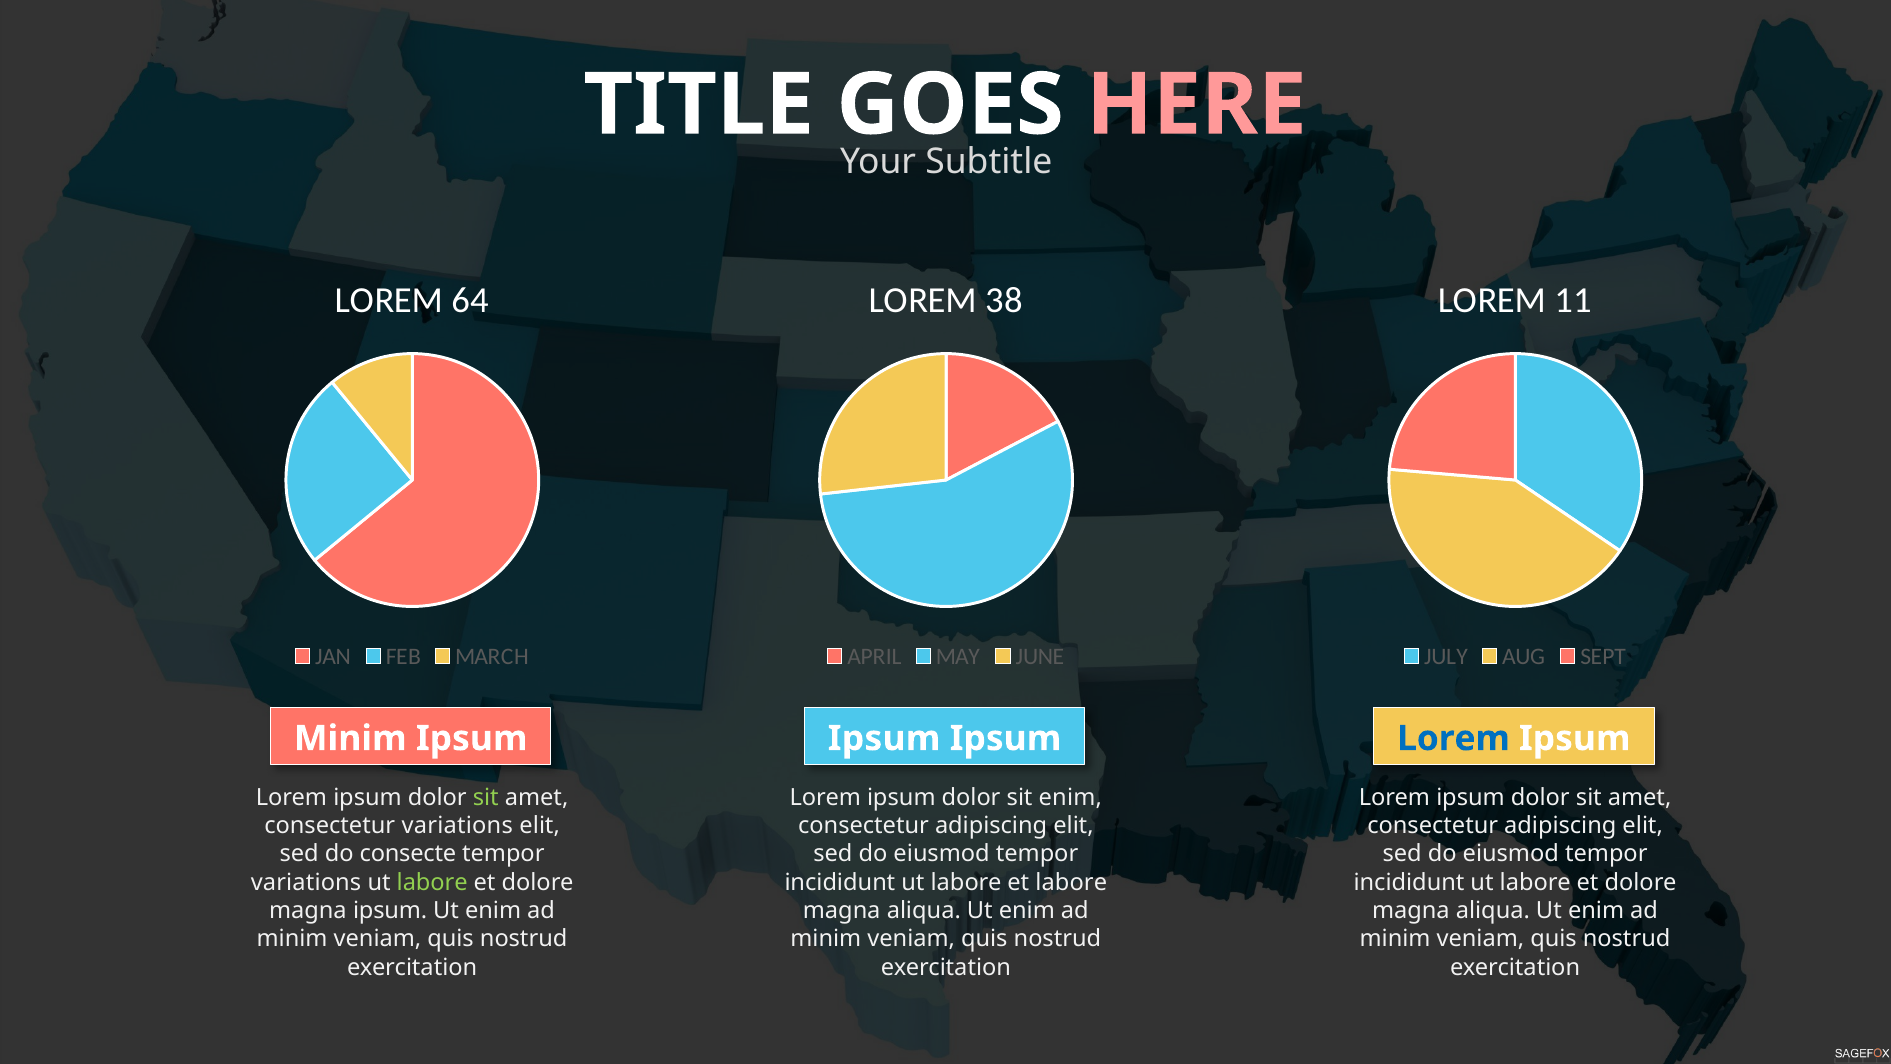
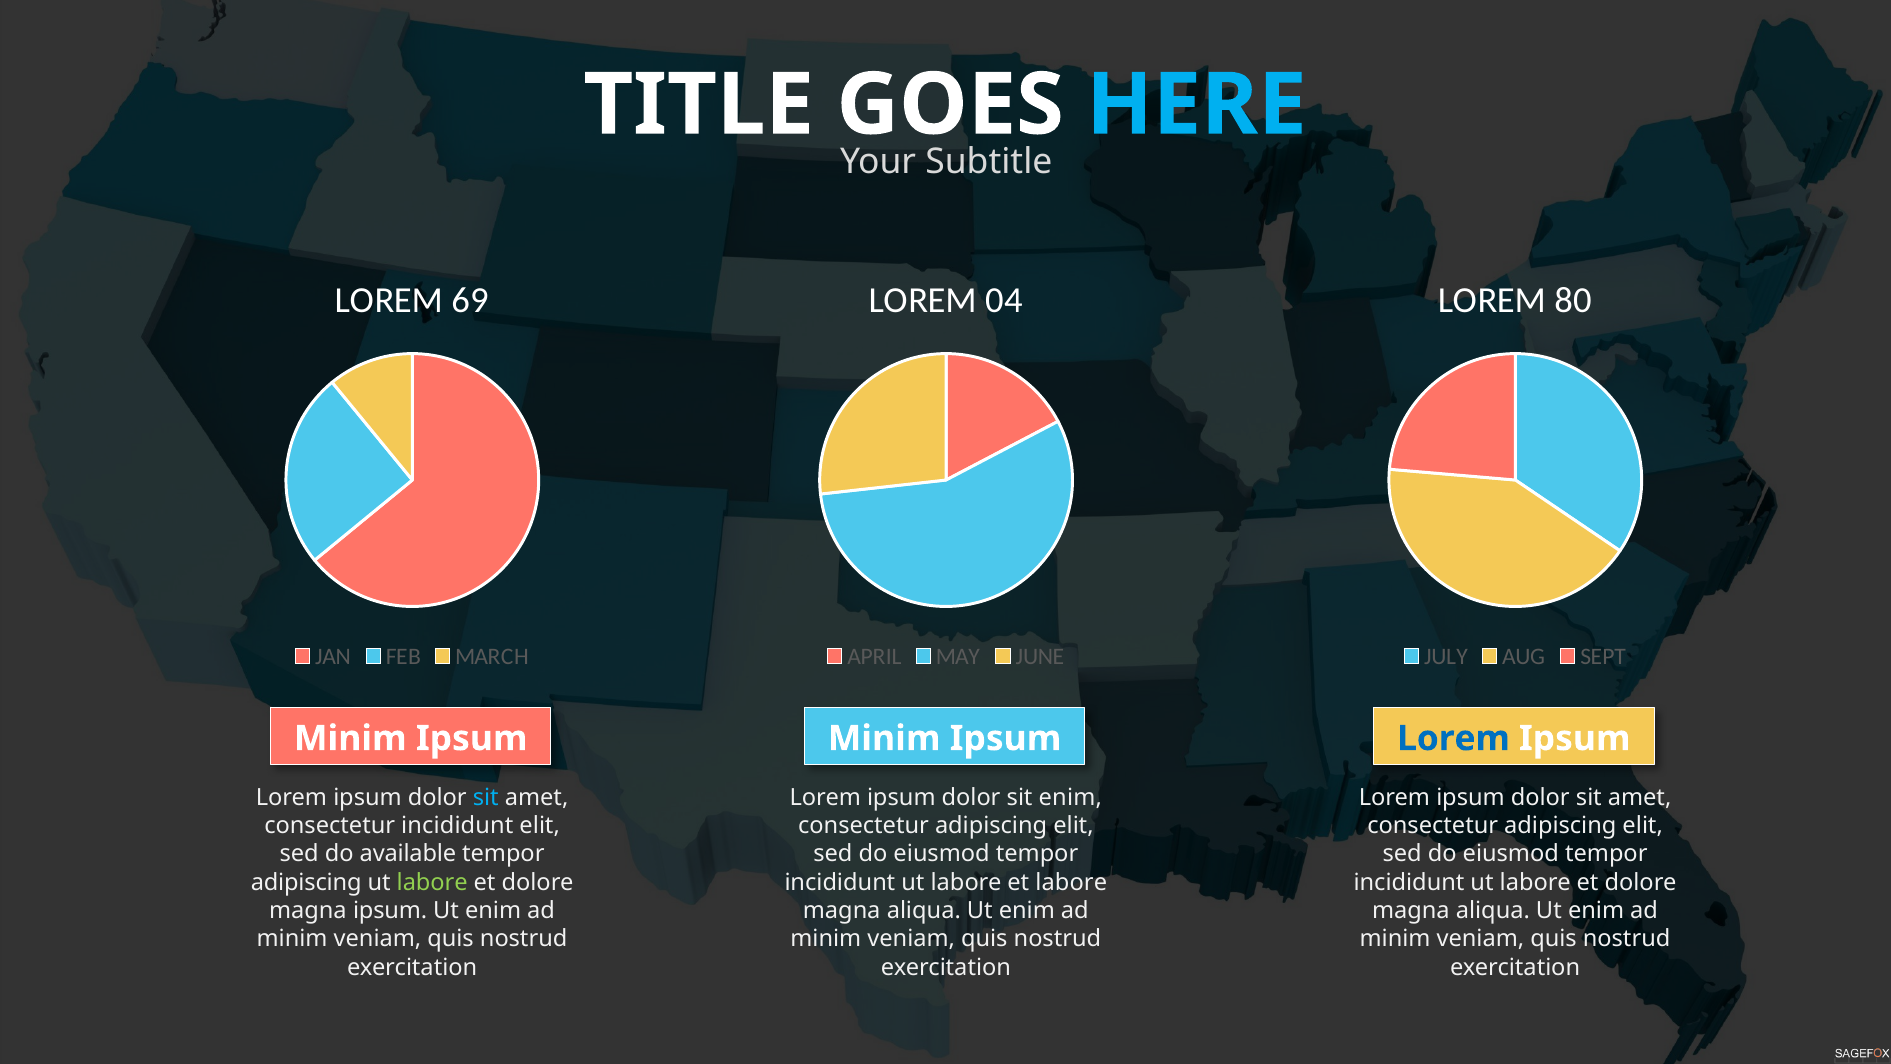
HERE colour: pink -> light blue (1197, 105)
64: 64 -> 69 (470, 300)
38: 38 -> 04 (1004, 300)
11: 11 -> 80 (1573, 300)
Ipsum: Ipsum -> Minim (884, 738)
sit colour: light green -> light blue (486, 797)
consectetur variations: variations -> incididunt (457, 825)
consecte: consecte -> available (408, 854)
variations: variations -> adipiscing (306, 882)
